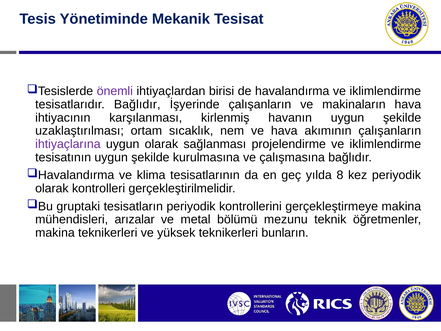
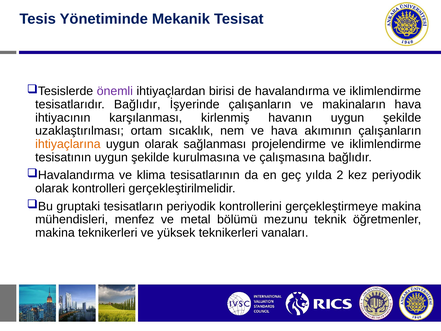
ihtiyaçlarına colour: purple -> orange (68, 144)
8: 8 -> 2 (340, 175)
arızalar: arızalar -> menfez (135, 219)
bunların: bunların -> vanaları (285, 233)
